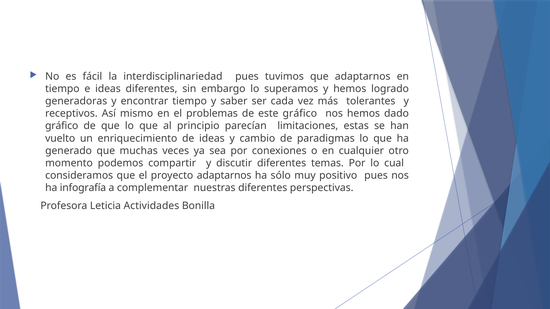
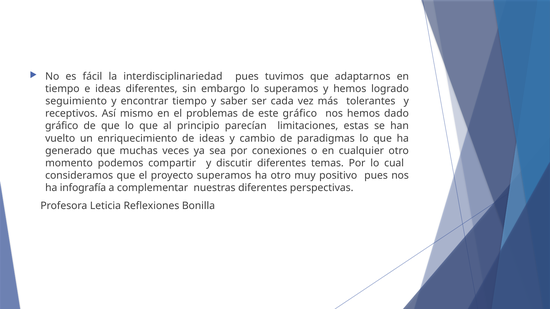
generadoras: generadoras -> seguimiento (76, 101)
proyecto adaptarnos: adaptarnos -> superamos (224, 176)
ha sólo: sólo -> otro (281, 176)
Actividades: Actividades -> Reflexiones (151, 206)
